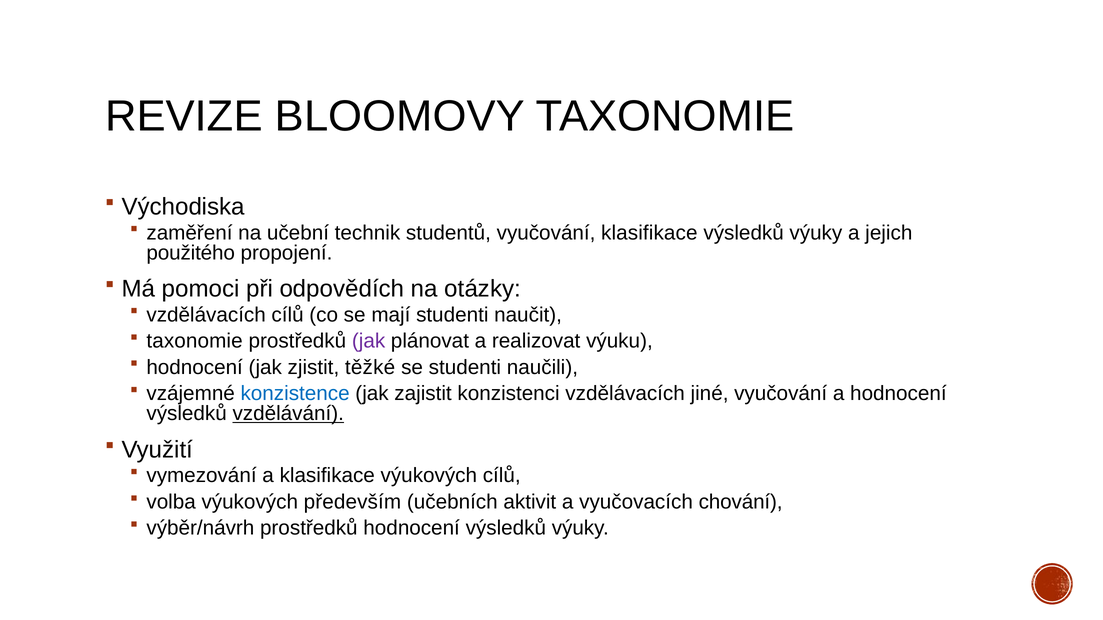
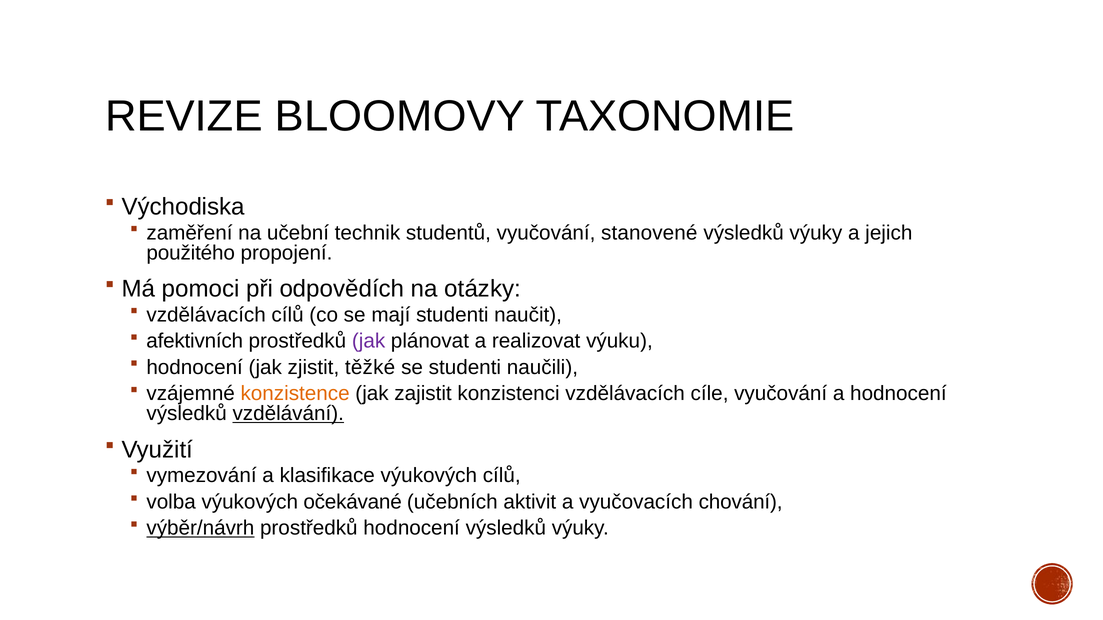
vyučování klasifikace: klasifikace -> stanovené (649, 233)
taxonomie: taxonomie -> afektivních (195, 341)
konzistence colour: blue -> orange (295, 394)
jiné: jiné -> cíle (710, 394)
především: především -> očekávané (353, 502)
výběr/návrh underline: none -> present (200, 528)
